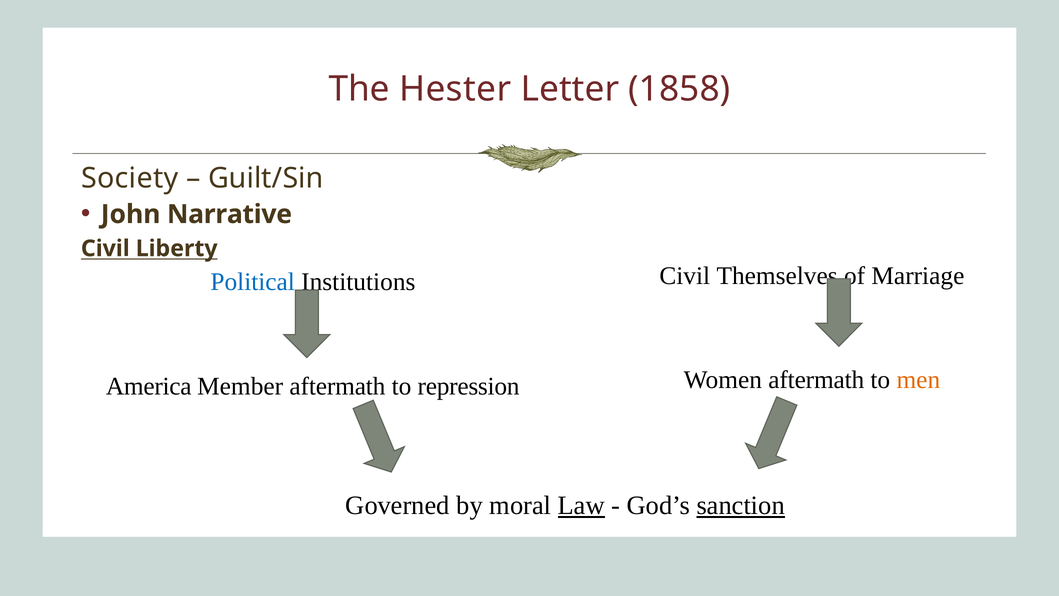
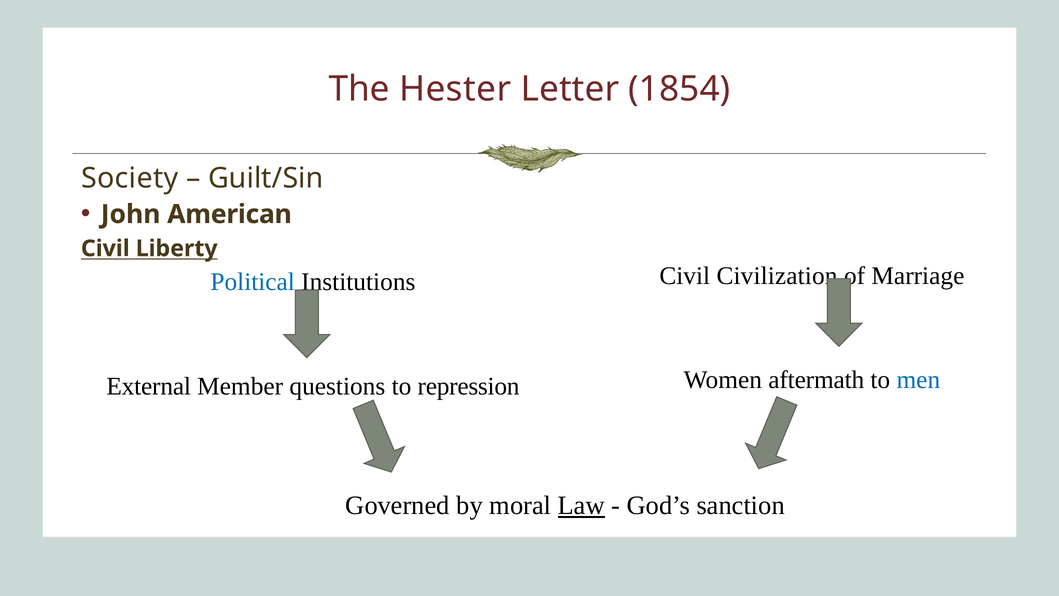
1858: 1858 -> 1854 (679, 89)
Narrative: Narrative -> American (229, 214)
Themselves: Themselves -> Civilization (777, 275)
men colour: orange -> blue (918, 380)
America: America -> External (149, 386)
Member aftermath: aftermath -> questions (337, 386)
sanction underline: present -> none (741, 505)
